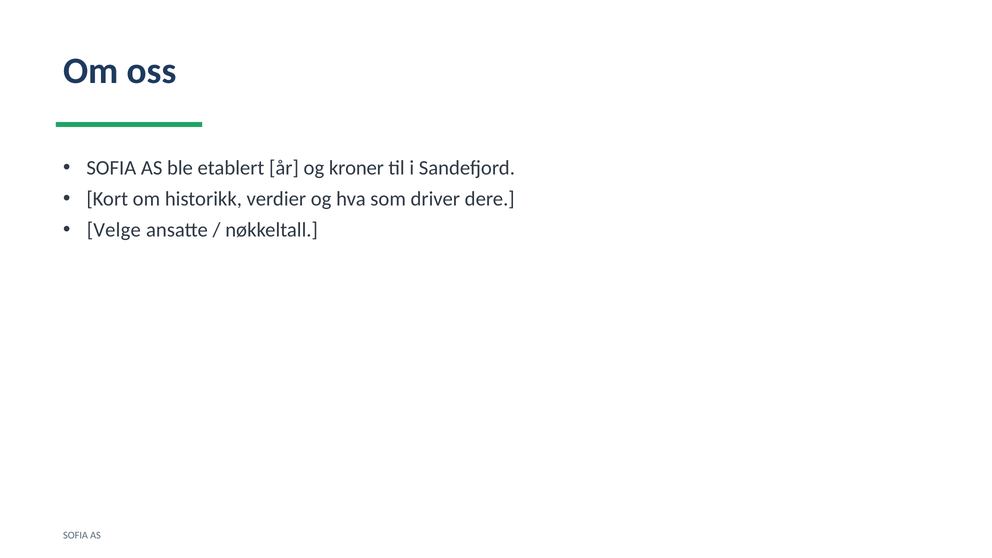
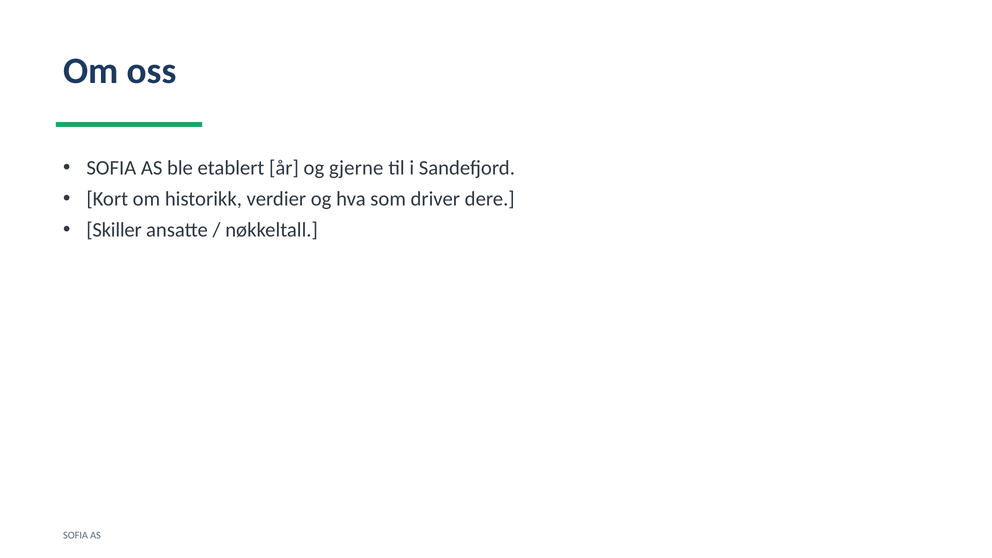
kroner: kroner -> gjerne (356, 168)
Velge: Velge -> Skiller (114, 230)
